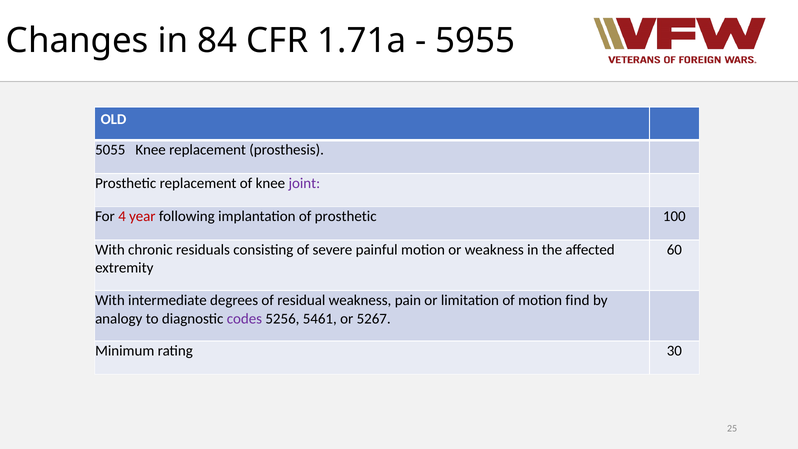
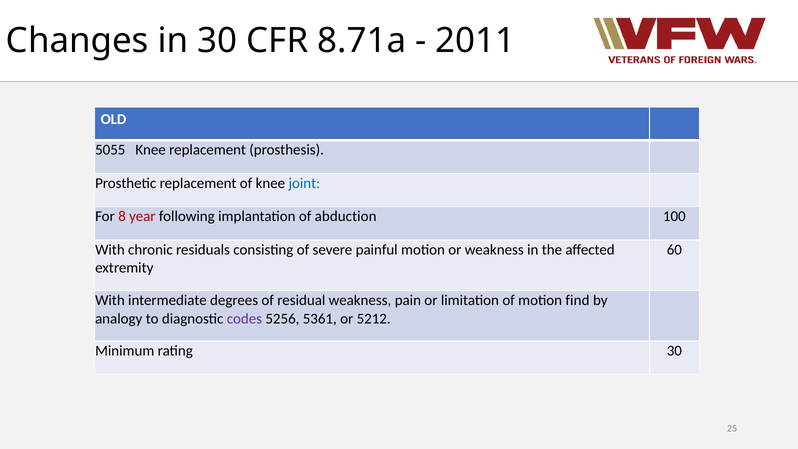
in 84: 84 -> 30 (217, 41)
1.71a: 1.71a -> 8.71a (362, 41)
5955: 5955 -> 2011 (475, 41)
joint colour: purple -> blue (304, 183)
4: 4 -> 8 (122, 216)
of prosthetic: prosthetic -> abduction (346, 216)
5461: 5461 -> 5361 (320, 319)
5267: 5267 -> 5212 (374, 319)
